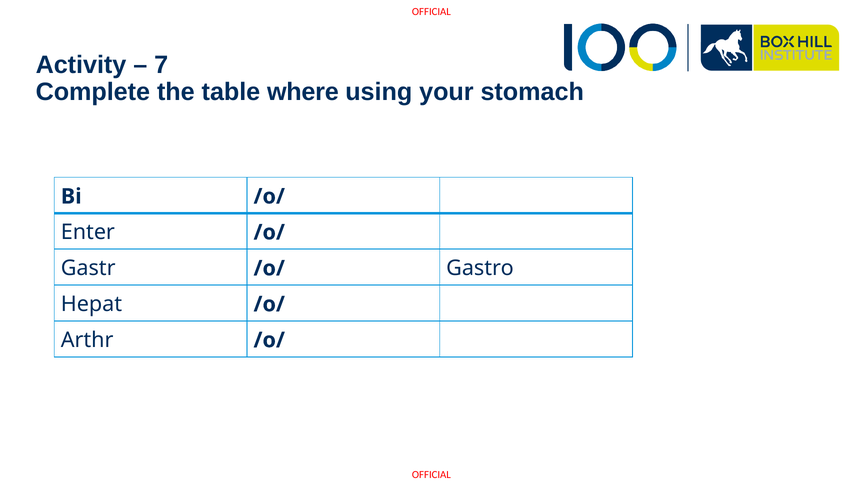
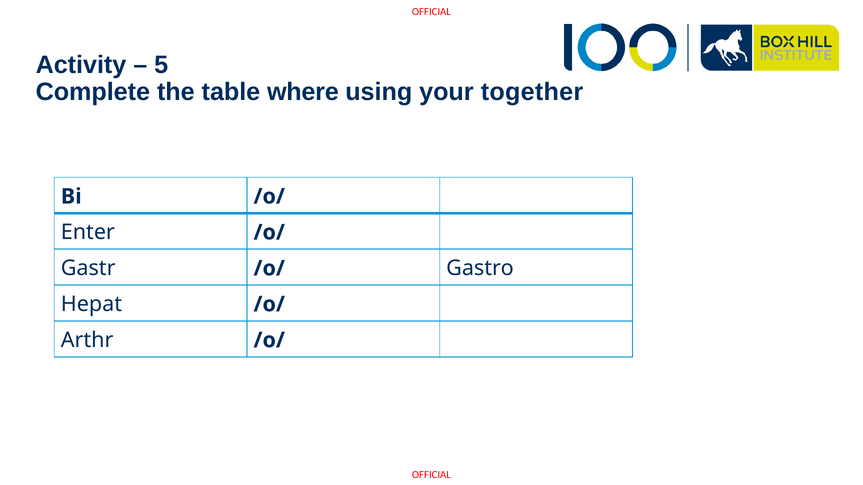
7: 7 -> 5 (161, 65)
stomach: stomach -> together (532, 92)
